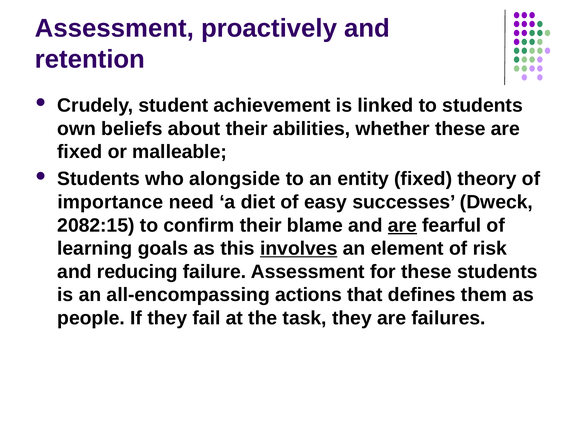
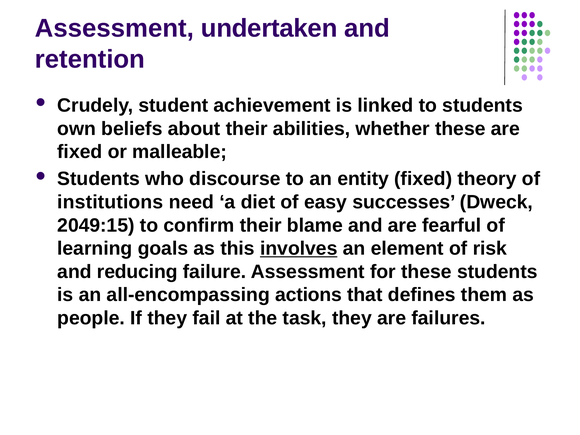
proactively: proactively -> undertaken (269, 28)
alongside: alongside -> discourse (235, 179)
importance: importance -> institutions (110, 202)
2082:15: 2082:15 -> 2049:15 (96, 225)
are underline: present -> none (402, 225)
